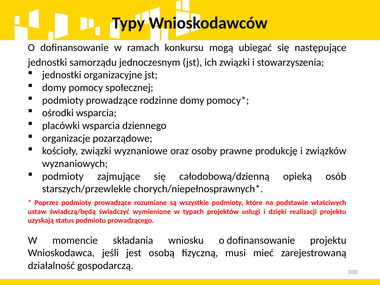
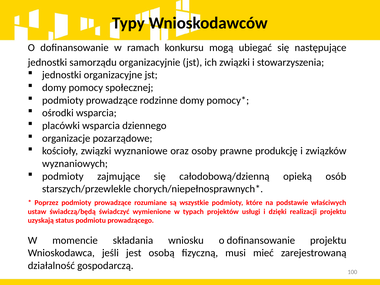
jednoczesnym: jednoczesnym -> organizacyjnie (150, 62)
